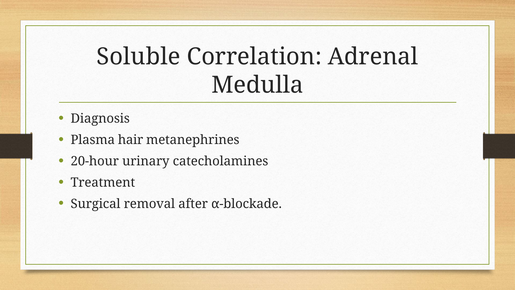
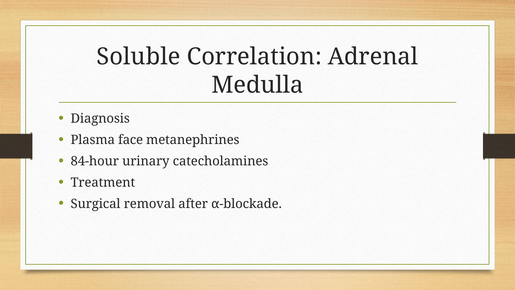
hair: hair -> face (131, 140)
20-hour: 20-hour -> 84-hour (95, 161)
